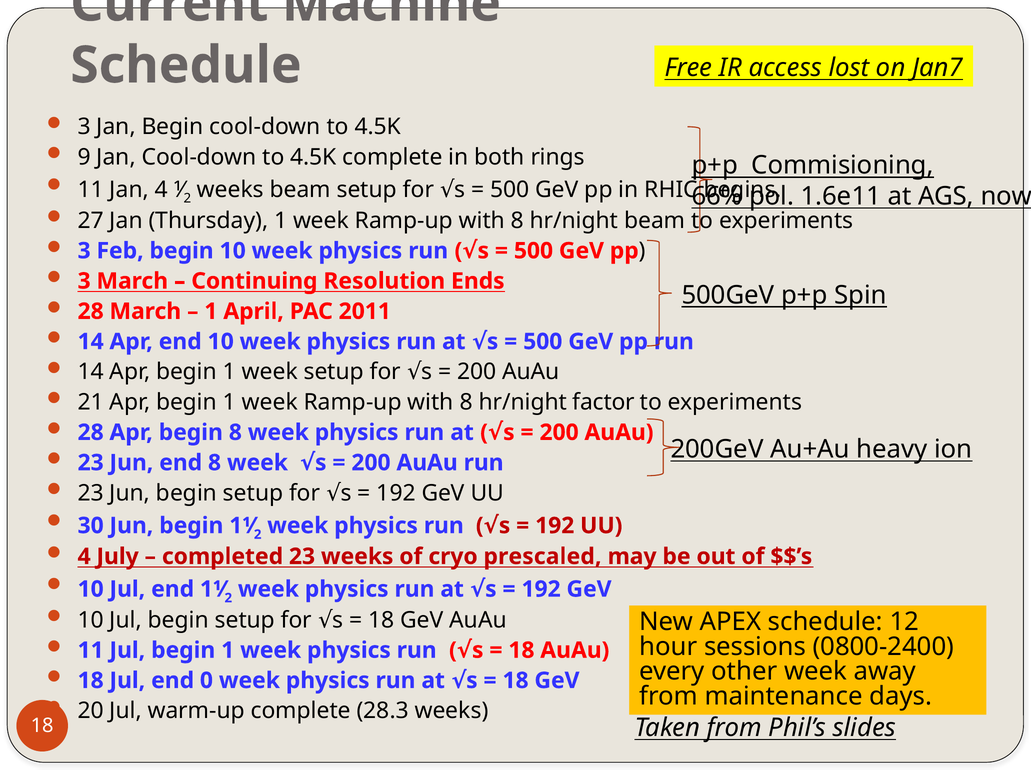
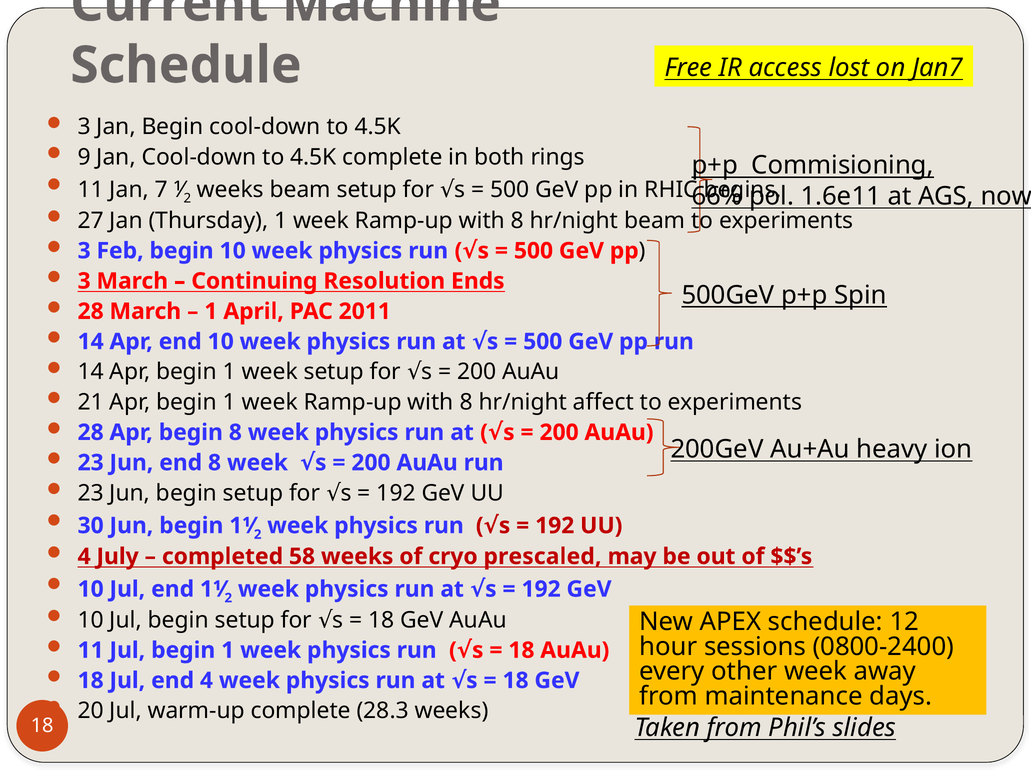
Jan 4: 4 -> 7 (161, 190)
factor: factor -> affect (603, 402)
completed 23: 23 -> 58 (302, 557)
end 0: 0 -> 4 (206, 681)
